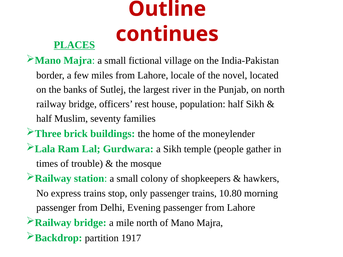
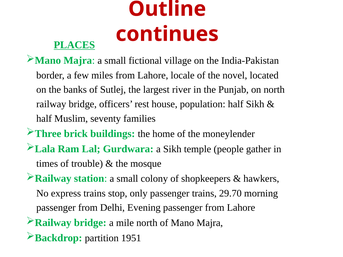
10.80: 10.80 -> 29.70 (230, 193)
1917: 1917 -> 1951 (131, 238)
